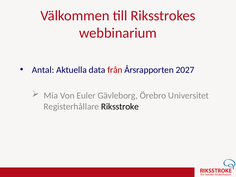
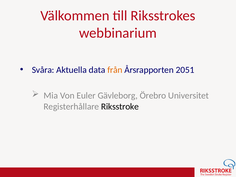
Antal: Antal -> Svåra (43, 70)
från colour: red -> orange (115, 70)
2027: 2027 -> 2051 (185, 70)
